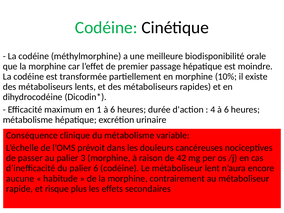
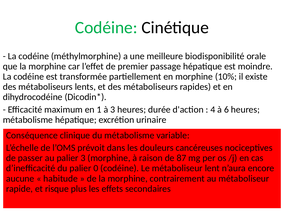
1 à 6: 6 -> 3 (113, 110)
42: 42 -> 87 (181, 158)
palier 6: 6 -> 0 (96, 168)
